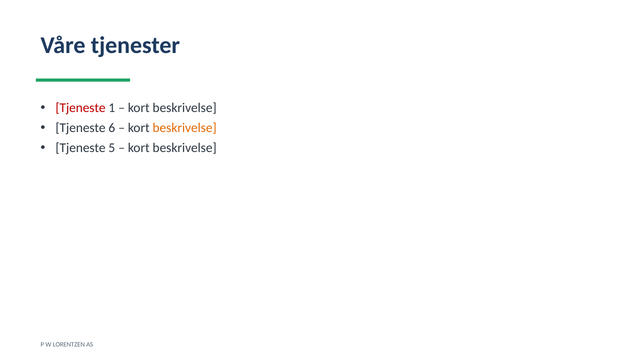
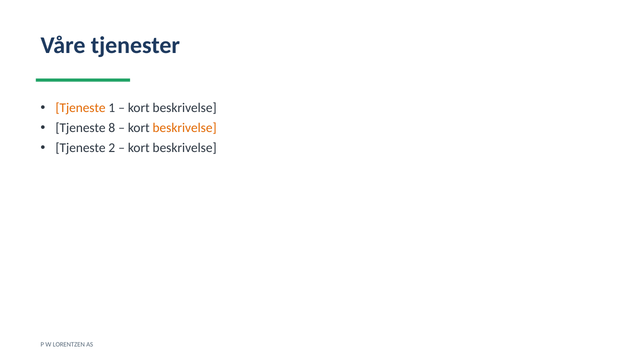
Tjeneste colour: red -> orange (81, 108)
6: 6 -> 8 (112, 128)
5: 5 -> 2 (112, 148)
